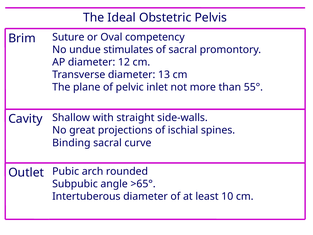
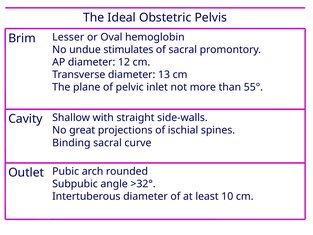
Suture: Suture -> Lesser (68, 37)
competency: competency -> hemoglobin (155, 37)
>65°: >65° -> >32° (143, 184)
